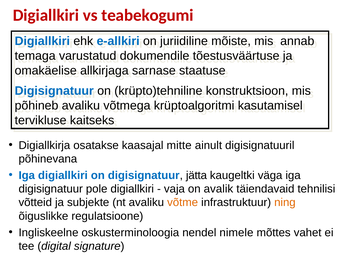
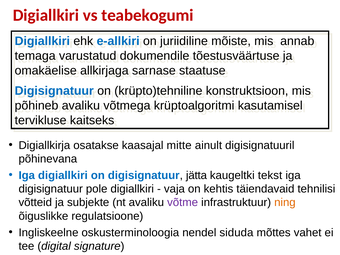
väga: väga -> tekst (270, 175)
avalik: avalik -> kehtis (218, 189)
võtme colour: orange -> purple (183, 203)
nimele: nimele -> siduda (236, 233)
